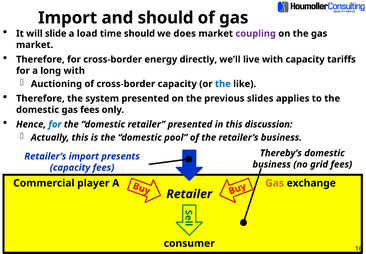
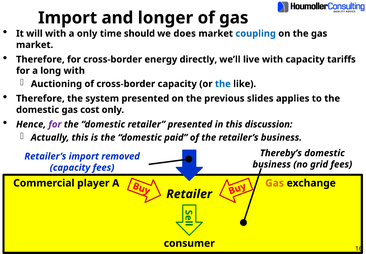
and should: should -> longer (165, 18)
will slide: slide -> with (56, 33)
a load: load -> only (87, 33)
coupling colour: purple -> blue (256, 33)
gas fees: fees -> cost (90, 110)
for colour: blue -> purple (55, 124)
pool: pool -> paid (176, 137)
presents: presents -> removed (121, 156)
